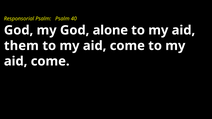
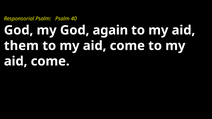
alone: alone -> again (110, 30)
